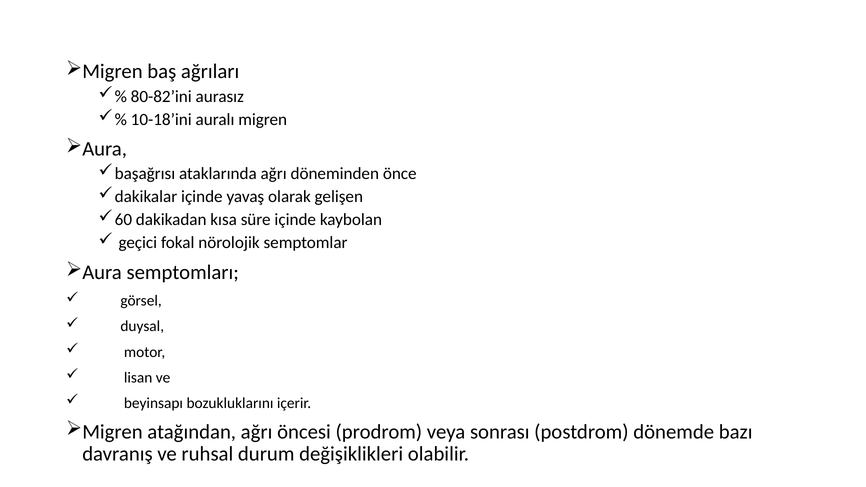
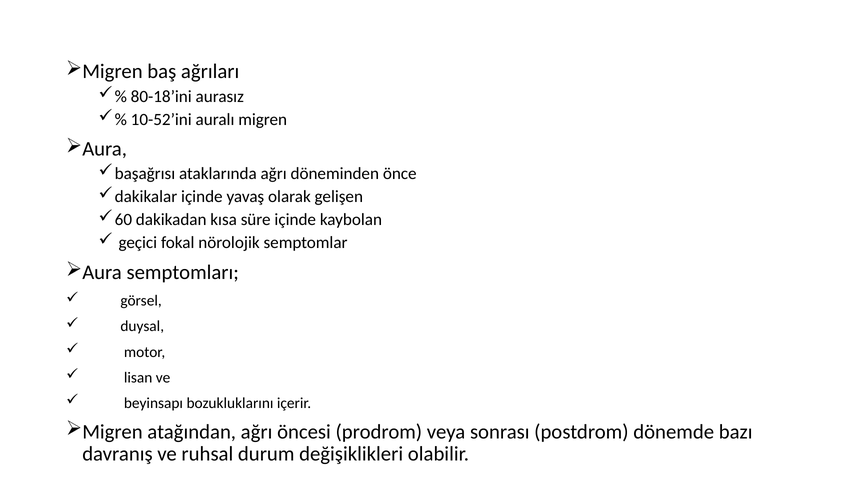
80-82’ini: 80-82’ini -> 80-18’ini (161, 96)
10-18’ini: 10-18’ini -> 10-52’ini (161, 119)
